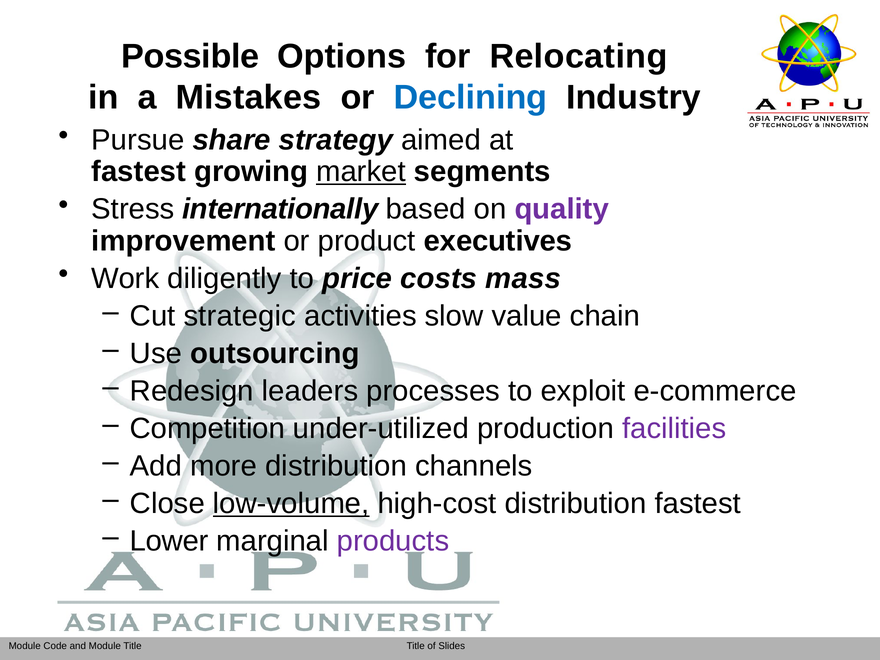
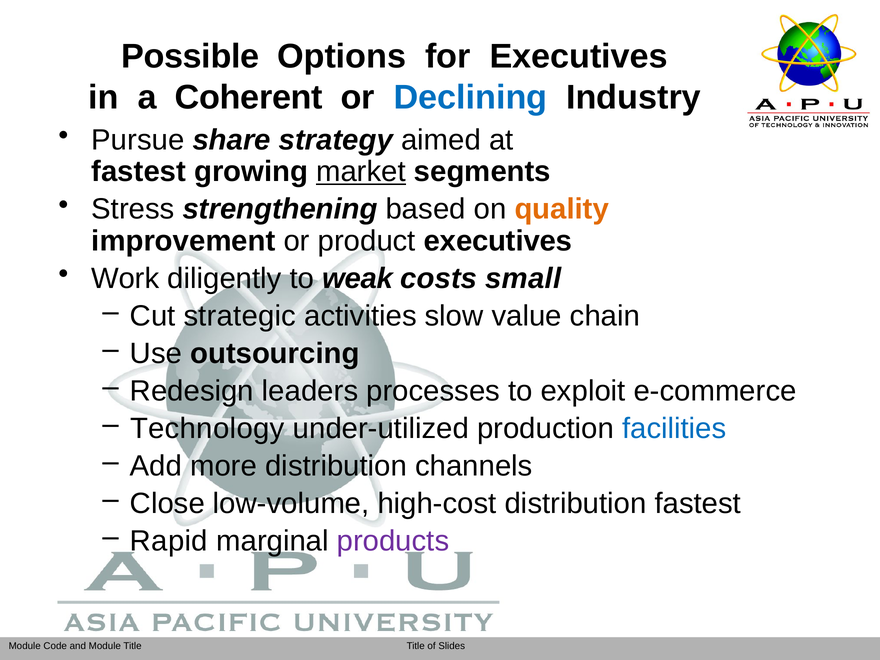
for Relocating: Relocating -> Executives (579, 56)
Mistakes: Mistakes -> Coherent (249, 97)
internationally: internationally -> strengthening (280, 209)
quality colour: purple -> orange (562, 209)
price: price -> weak (357, 278)
mass: mass -> small (523, 278)
Competition: Competition -> Technology (207, 428)
facilities colour: purple -> blue (674, 428)
low-volume underline: present -> none (291, 504)
Lower: Lower -> Rapid (169, 541)
